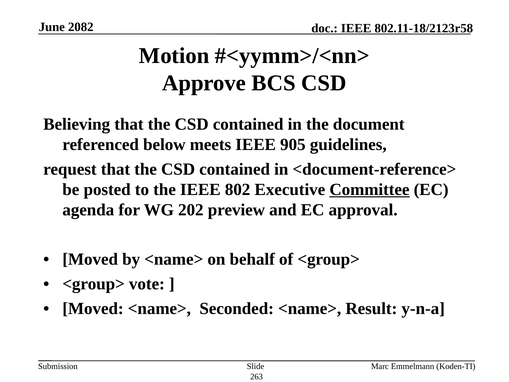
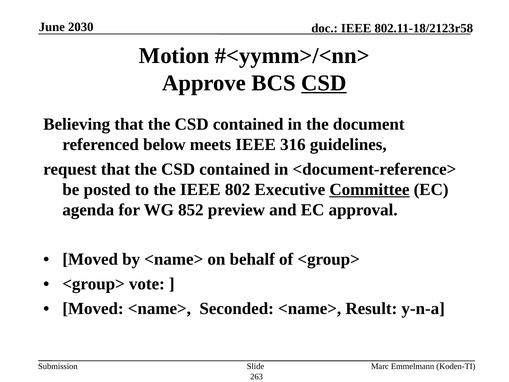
2082: 2082 -> 2030 (81, 27)
CSD underline: none -> present (324, 83)
905: 905 -> 316 (293, 145)
202: 202 -> 852 (191, 210)
